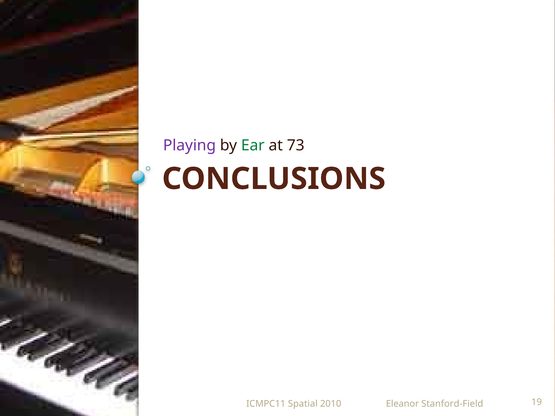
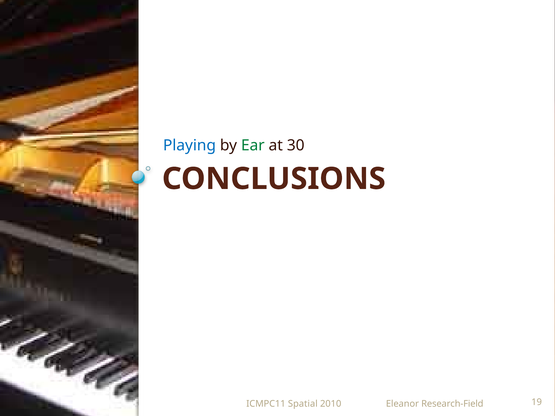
Playing colour: purple -> blue (190, 145)
73: 73 -> 30 (296, 145)
Stanford-Field: Stanford-Field -> Research-Field (452, 404)
